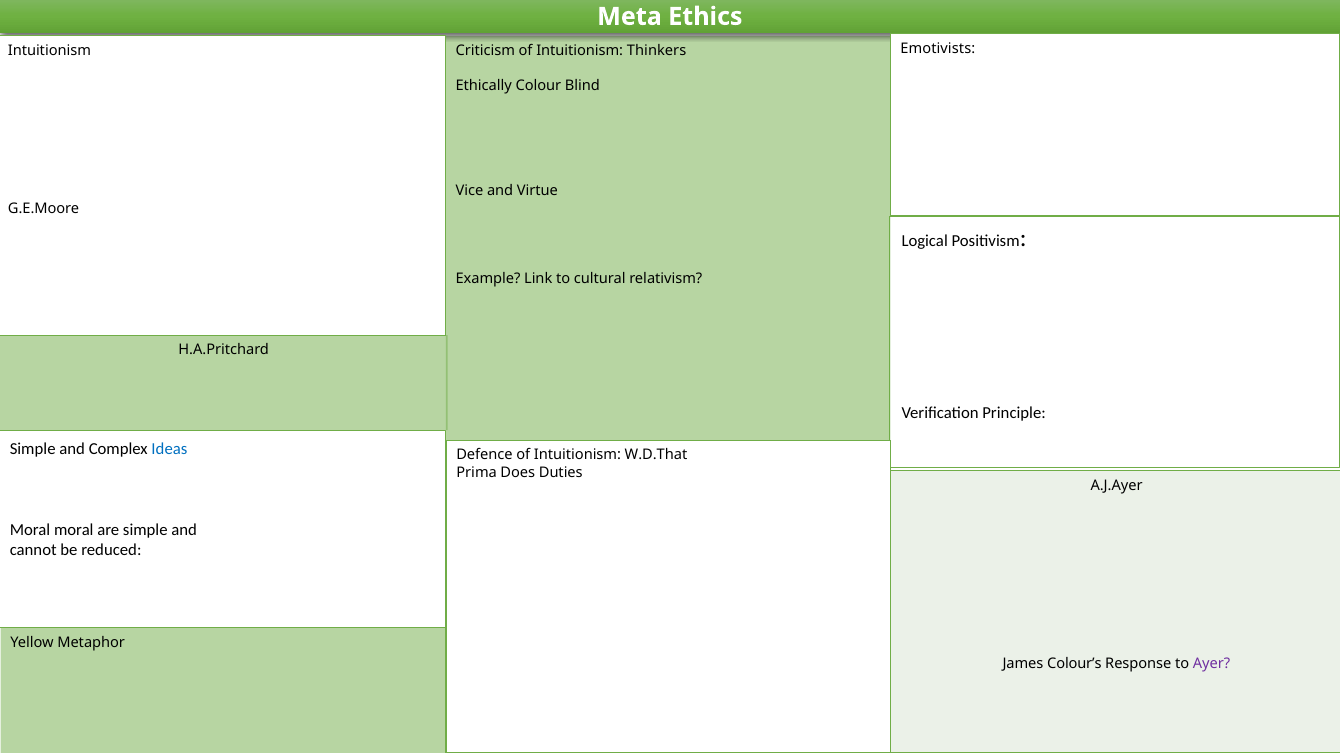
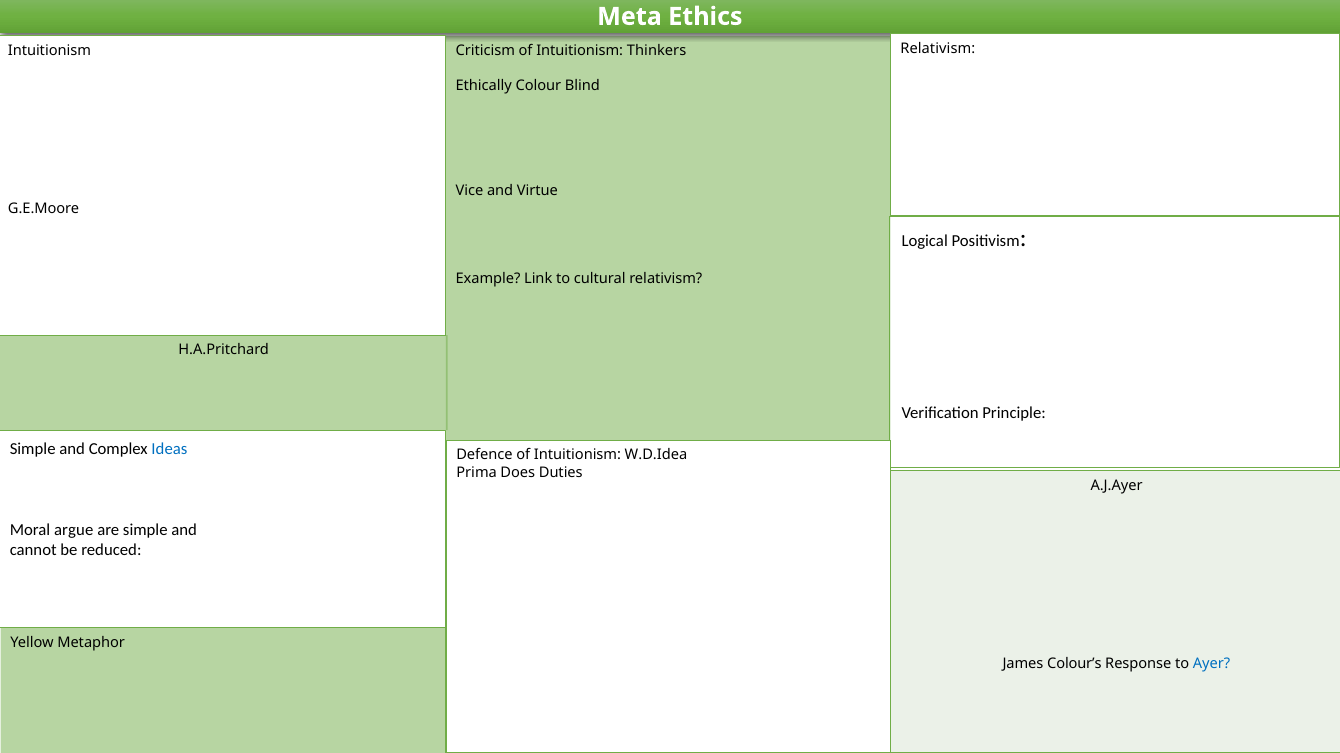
Emotivists: Emotivists -> Relativism (938, 48)
W.D.That: W.D.That -> W.D.Idea (656, 456)
Moral moral: moral -> argue (74, 530)
Ayer colour: purple -> blue (1212, 665)
